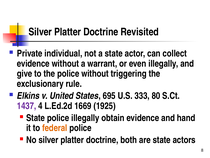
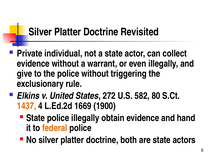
695: 695 -> 272 (109, 96)
333: 333 -> 582 (142, 96)
1437 colour: purple -> orange (27, 106)
1925: 1925 -> 1900 (105, 106)
